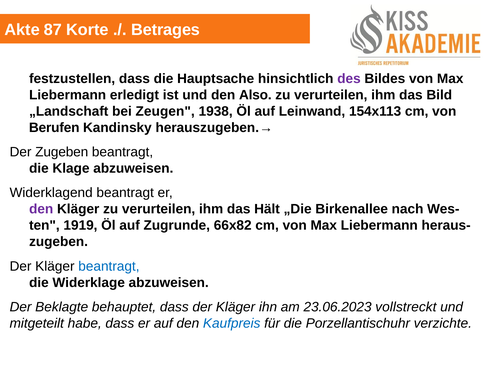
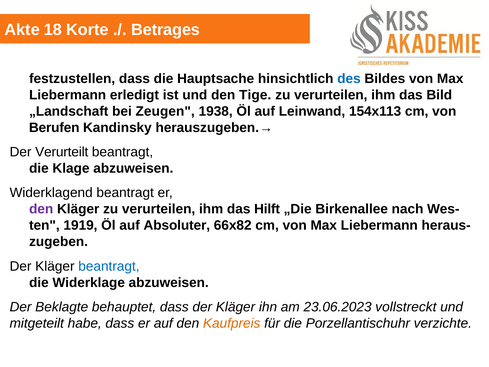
87: 87 -> 18 (53, 30)
des colour: purple -> blue (349, 79)
Also: Also -> Tige (255, 95)
Der Zugeben: Zugeben -> Verurteilt (62, 152)
Hält: Hält -> Hilft (267, 209)
Zugrunde: Zugrunde -> Absoluter (177, 225)
Kaufpreis colour: blue -> orange (232, 323)
